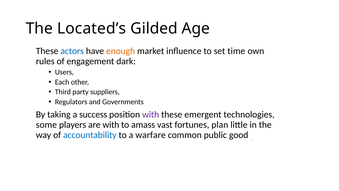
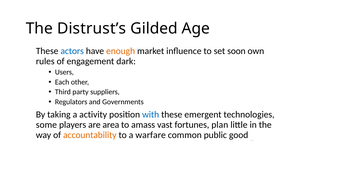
Located’s: Located’s -> Distrust’s (92, 28)
time: time -> soon (236, 51)
success: success -> activity (93, 114)
with colour: purple -> blue (151, 114)
are with: with -> area (111, 125)
accountability colour: blue -> orange (90, 135)
